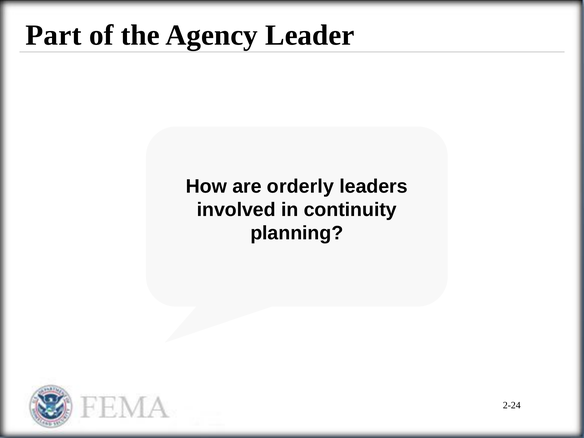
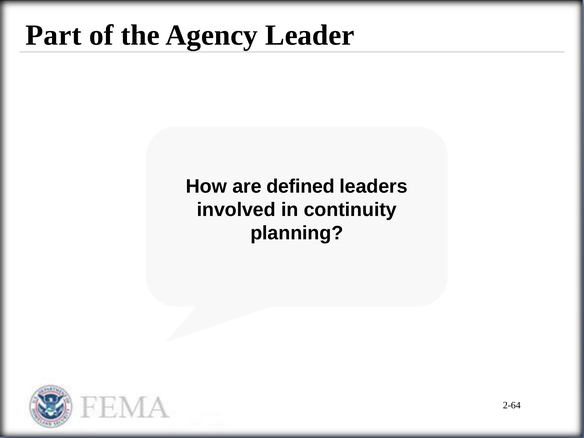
orderly: orderly -> defined (301, 186)
2-24: 2-24 -> 2-64 (512, 405)
